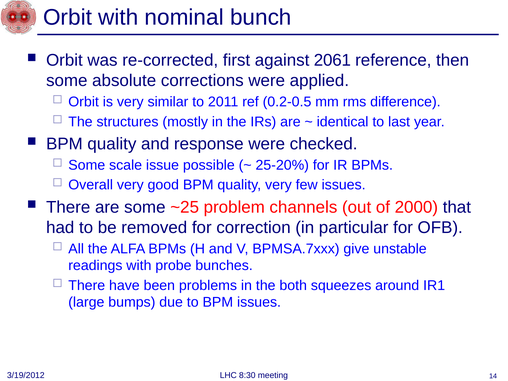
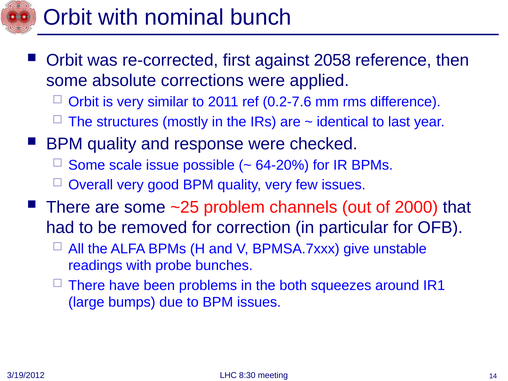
2061: 2061 -> 2058 (332, 60)
0.2-0.5: 0.2-0.5 -> 0.2-7.6 (287, 102)
25-20%: 25-20% -> 64-20% (282, 165)
